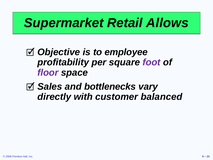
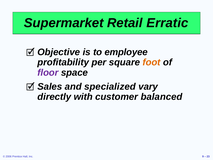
Allows: Allows -> Erratic (167, 23)
foot colour: purple -> orange (152, 62)
bottlenecks: bottlenecks -> specialized (110, 86)
